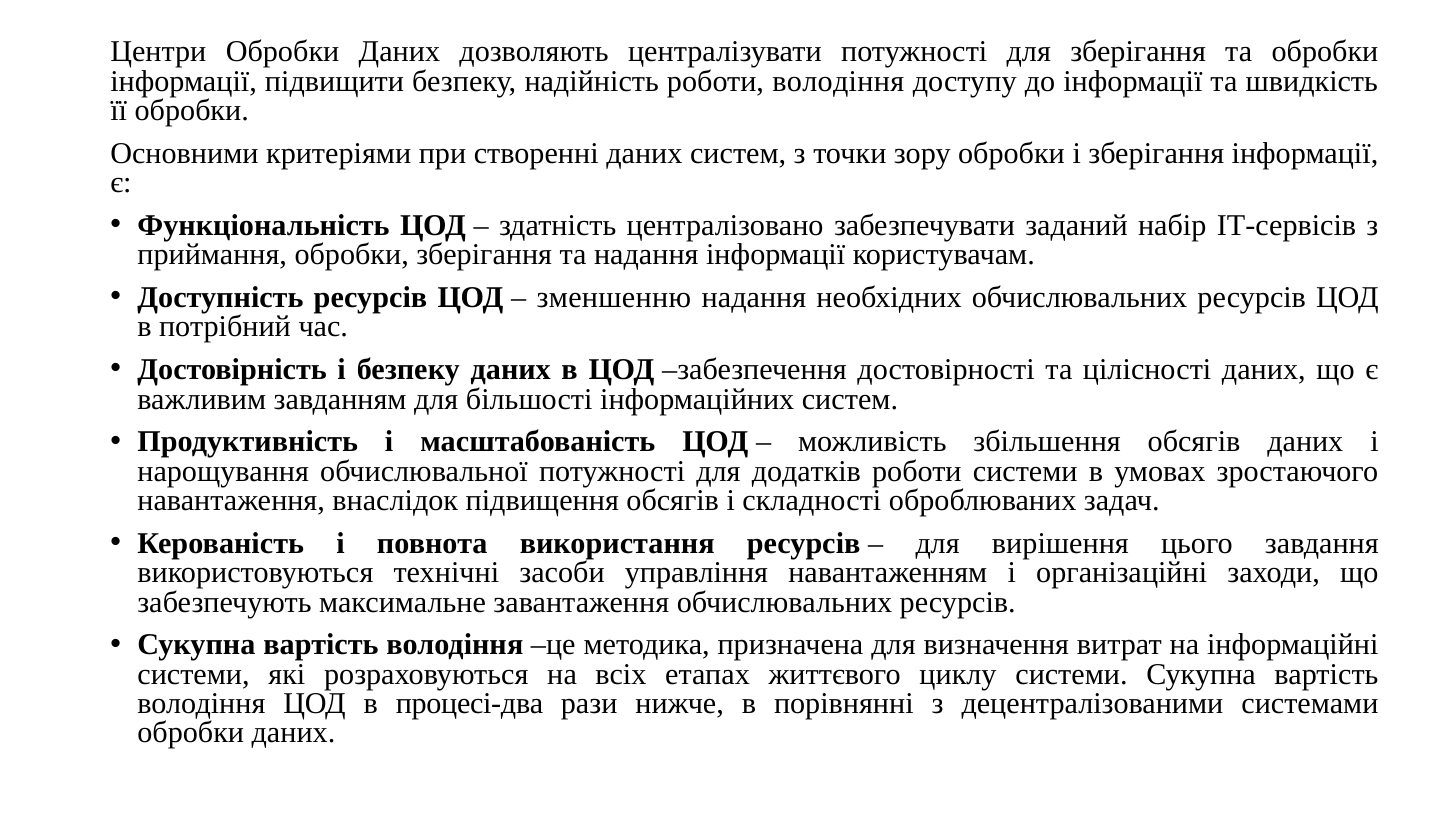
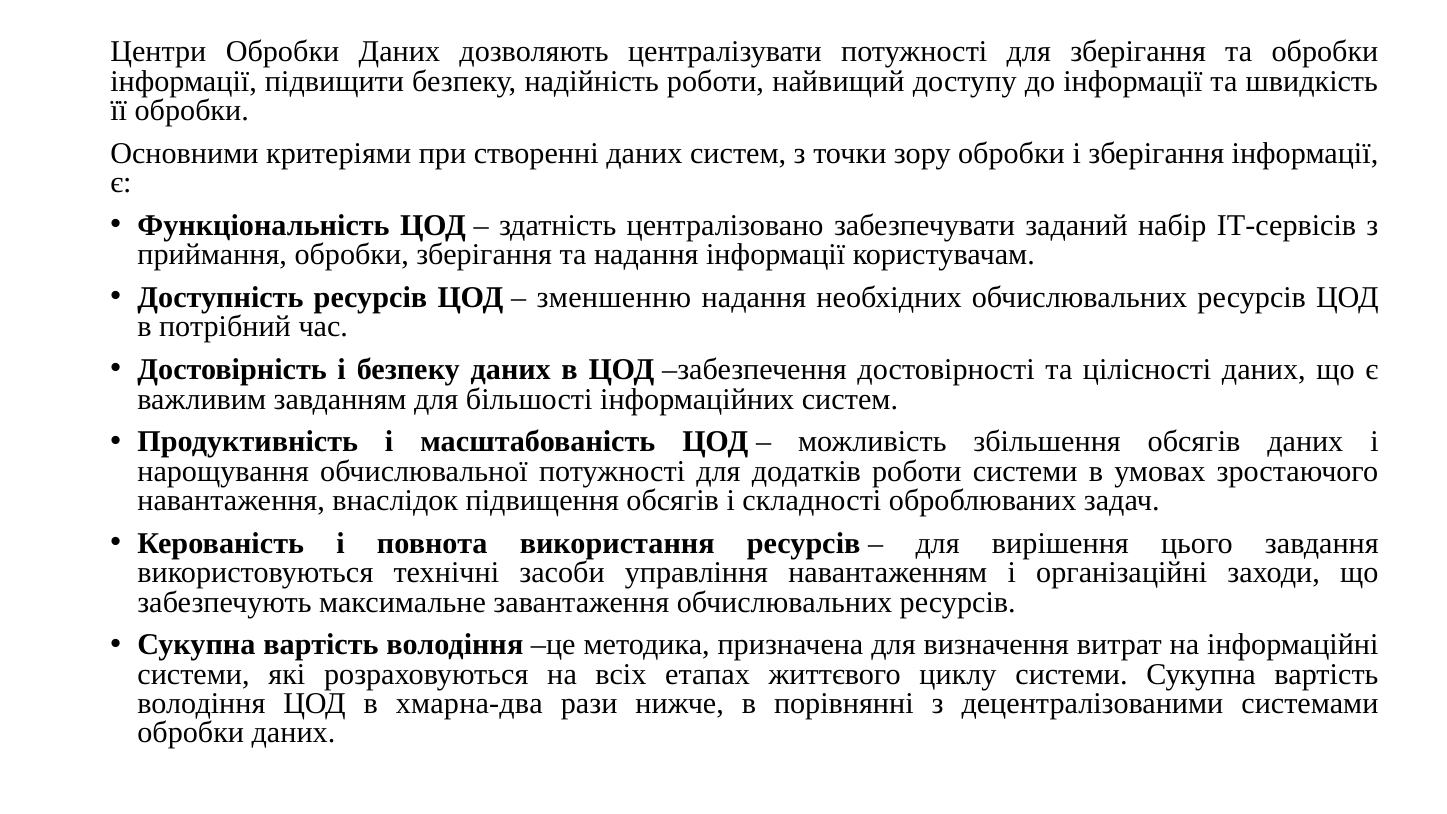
роботи володіння: володіння -> найвищий (838, 81)
процесі-два: процесі-два -> хмарна-два (469, 704)
